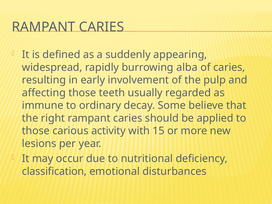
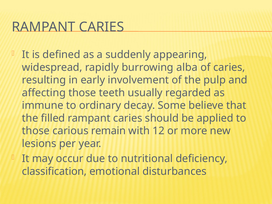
right: right -> filled (53, 118)
activity: activity -> remain (108, 131)
15: 15 -> 12 (159, 131)
